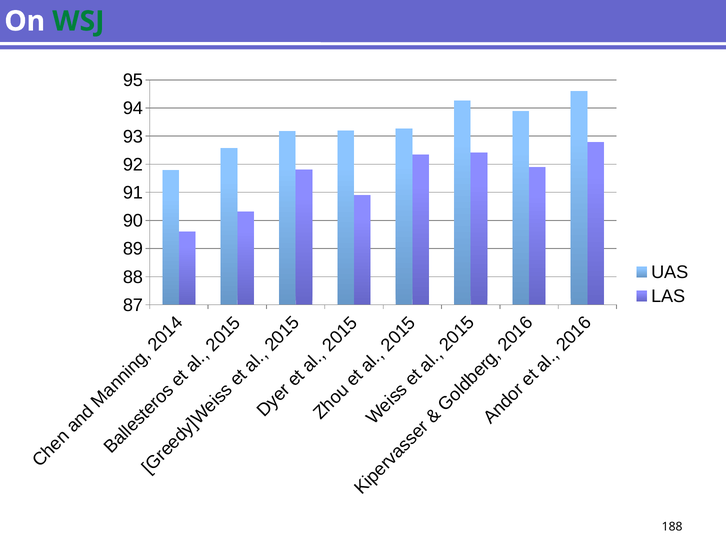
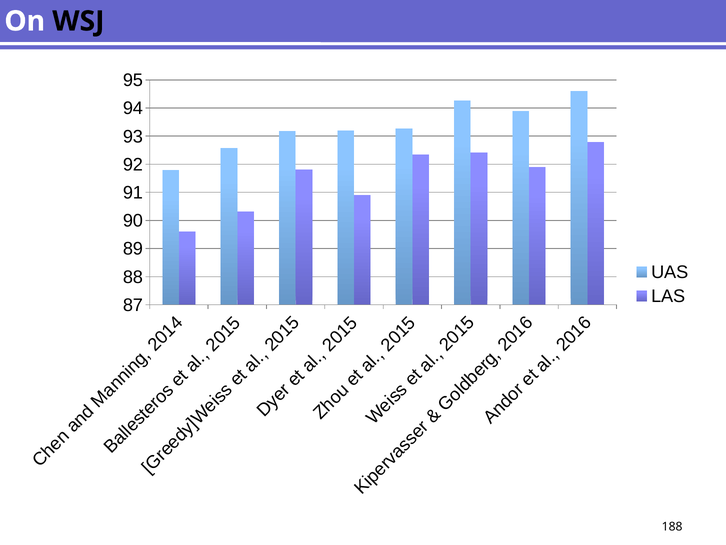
WSJ colour: green -> black (78, 21)
